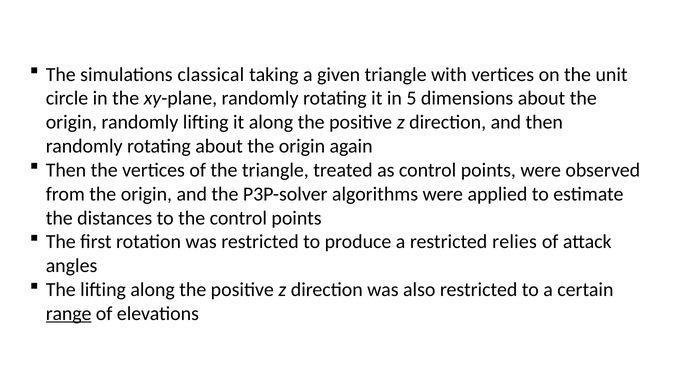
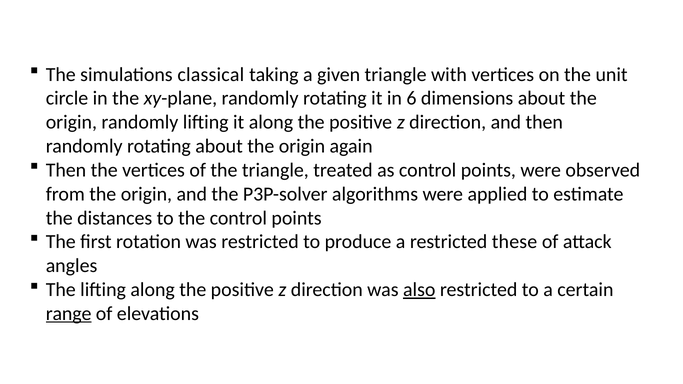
5: 5 -> 6 (411, 98)
relies: relies -> these (514, 242)
also underline: none -> present (419, 290)
